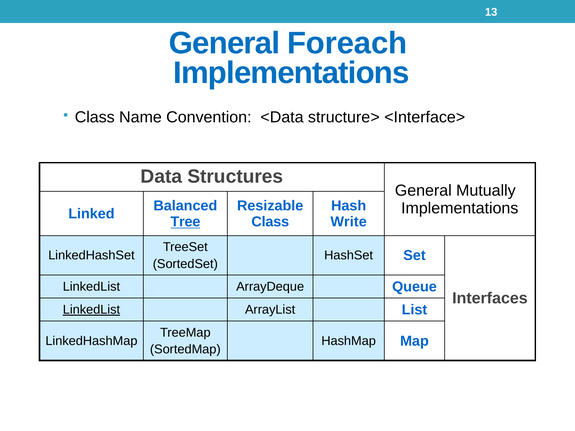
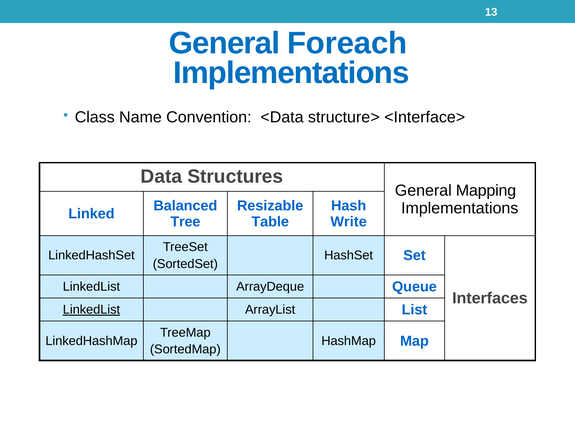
Mutually: Mutually -> Mapping (486, 191)
Tree underline: present -> none (185, 222)
Class: Class -> Table (270, 222)
